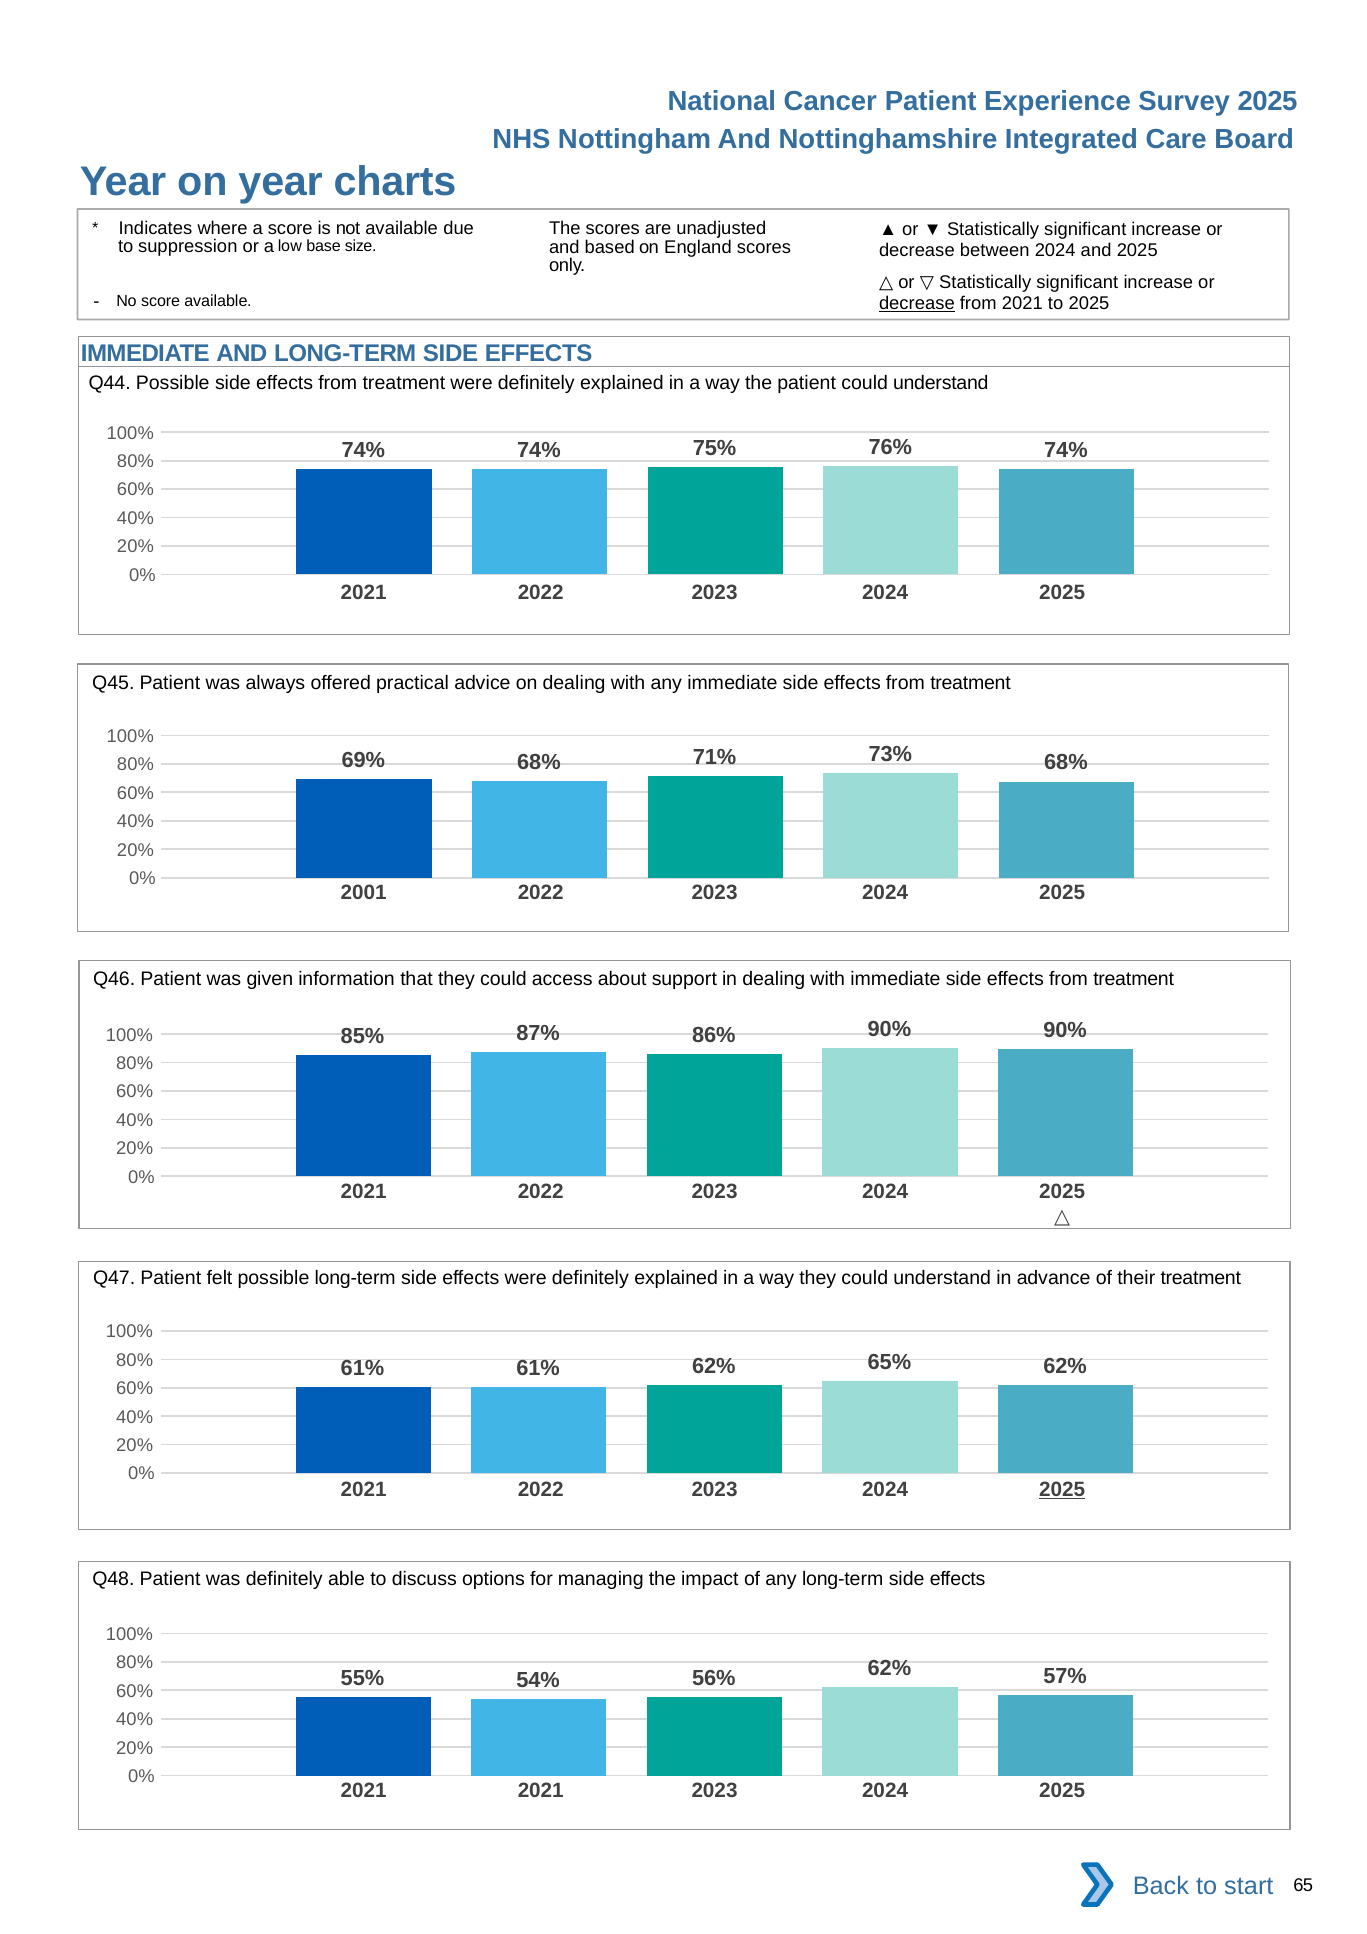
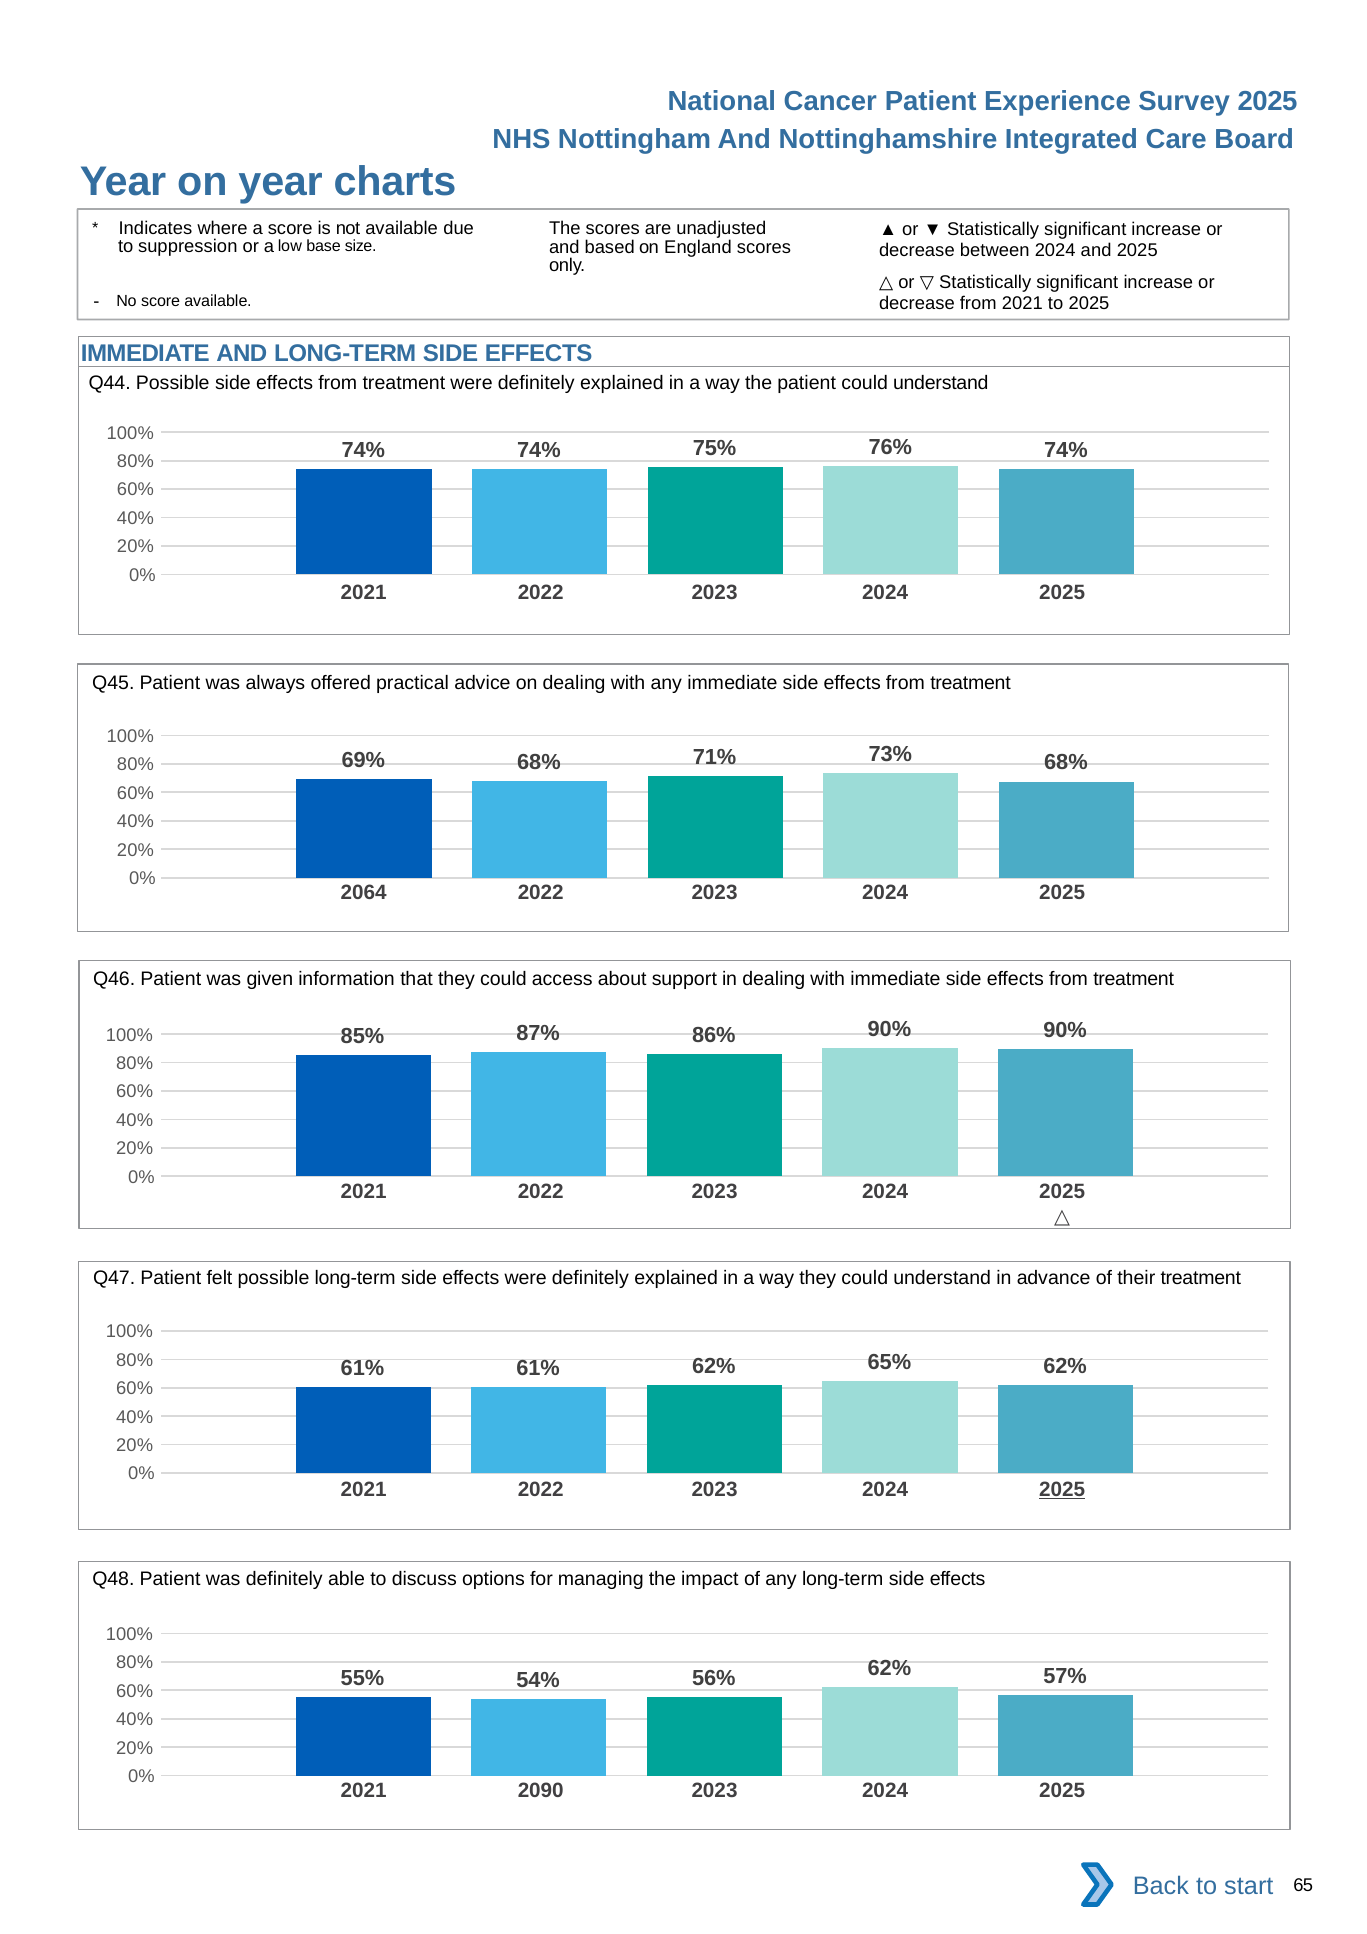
decrease underline: present -> none (917, 303)
2001: 2001 -> 2064 (364, 893)
2021 2021: 2021 -> 2090 (541, 1791)
